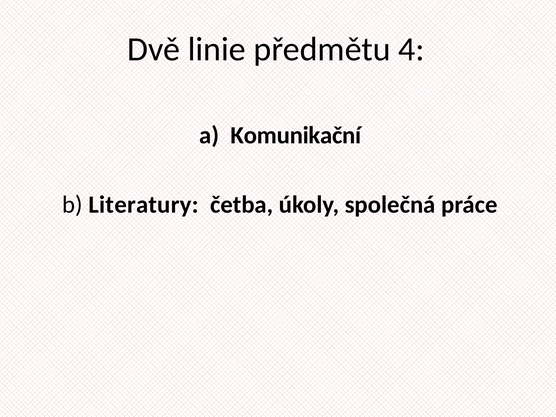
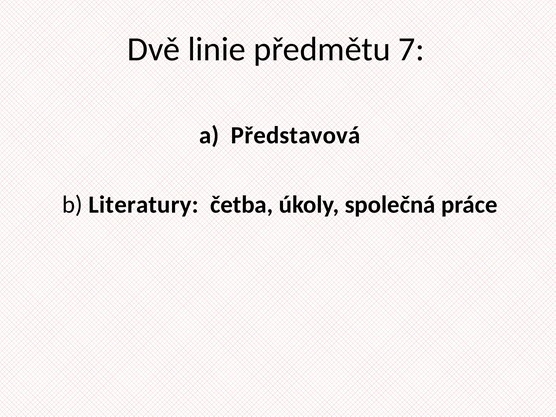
4: 4 -> 7 (411, 49)
Komunikační: Komunikační -> Představová (296, 136)
